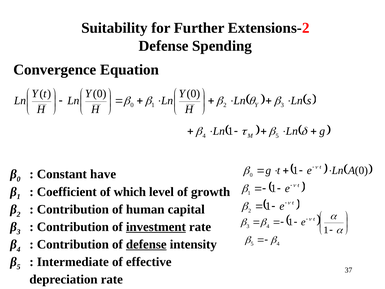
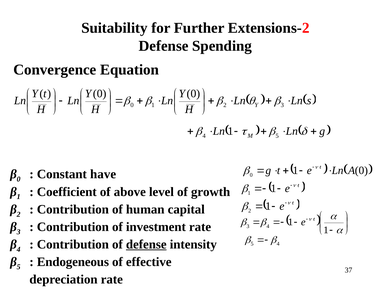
which: which -> above (130, 192)
investment underline: present -> none (156, 227)
Intermediate: Intermediate -> Endogeneous (73, 262)
